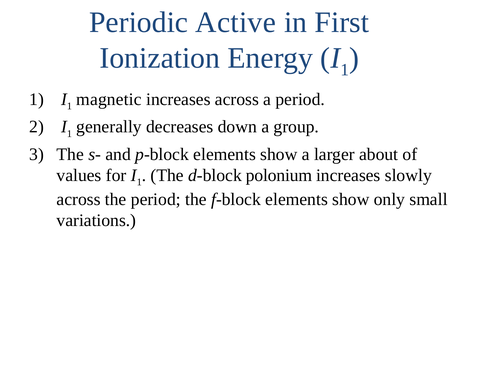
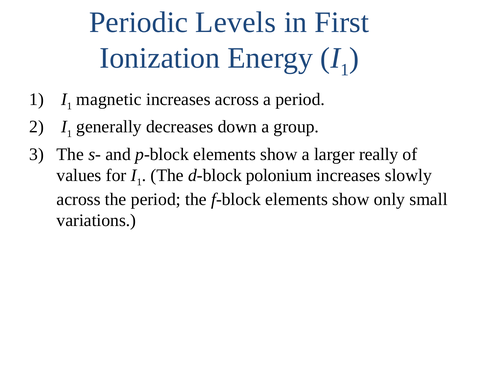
Active: Active -> Levels (236, 22)
about: about -> really (379, 154)
